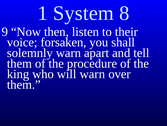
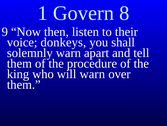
System: System -> Govern (83, 13)
forsaken: forsaken -> donkeys (63, 42)
